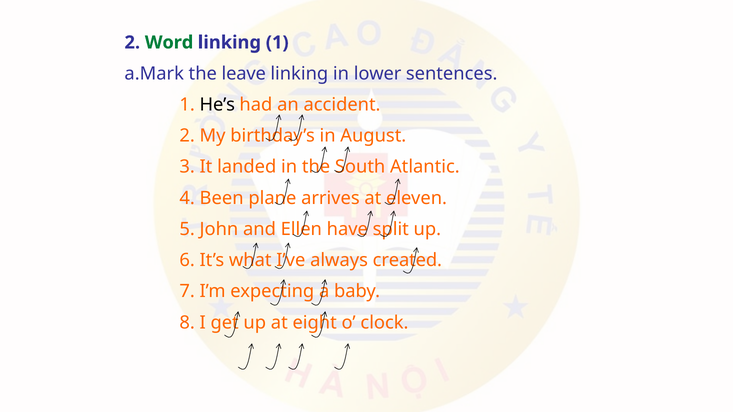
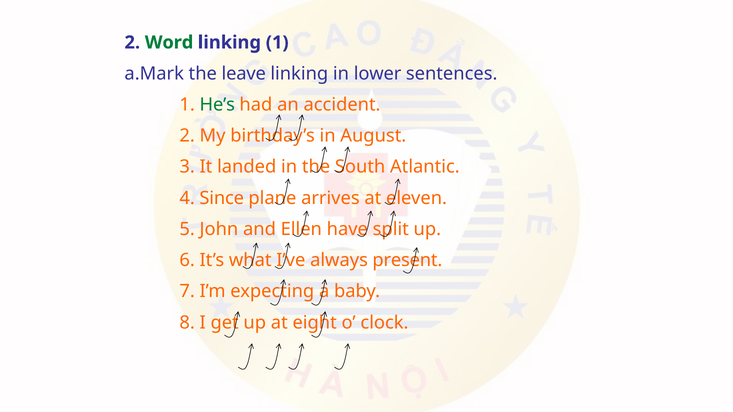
He’s colour: black -> green (217, 105)
Been: Been -> Since (222, 198)
created: created -> present (407, 260)
